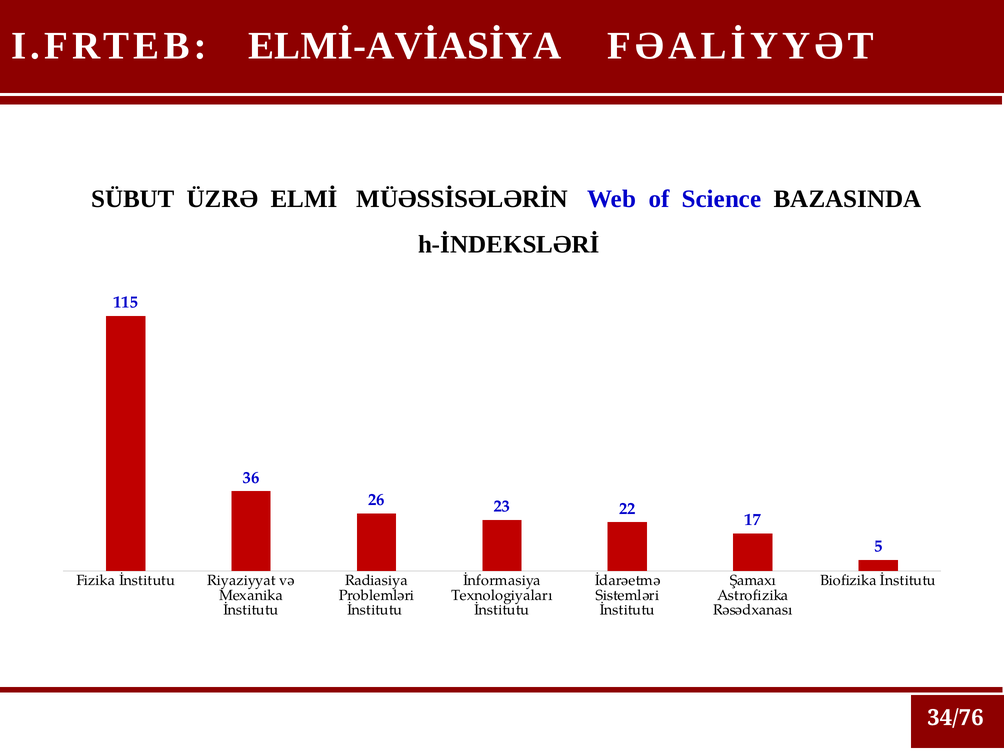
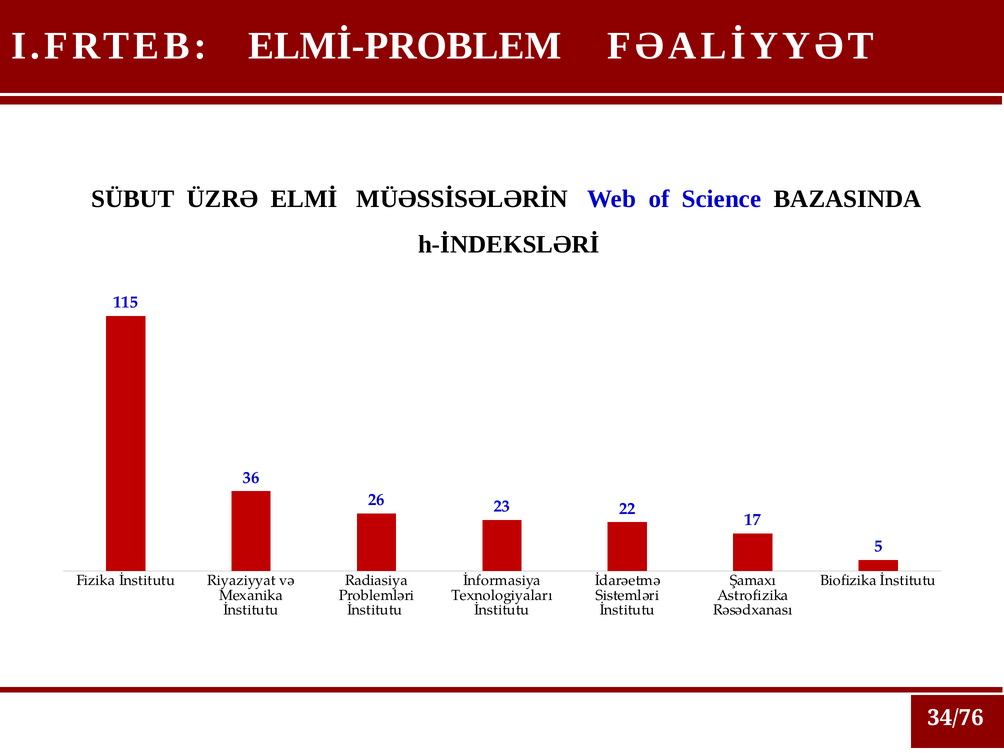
ELMİ-AVİASİYA: ELMİ-AVİASİYA -> ELMİ-PROBLEM (405, 46)
